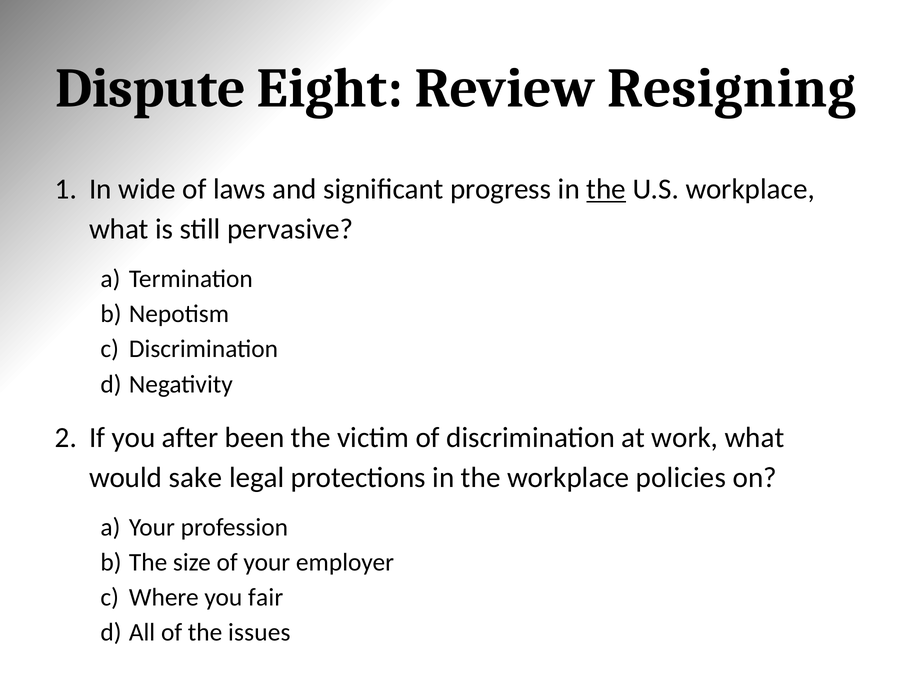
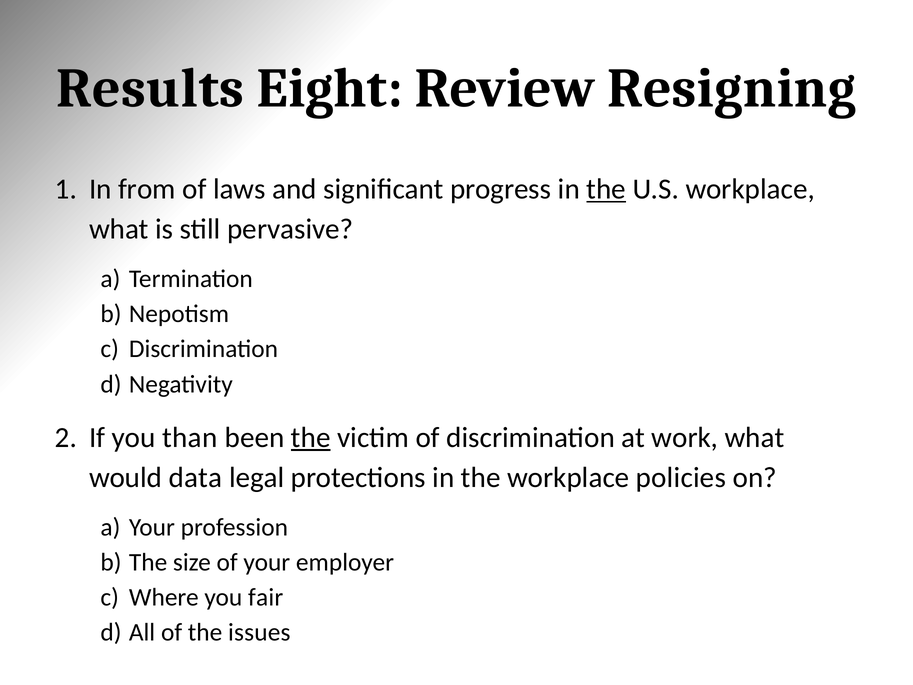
Dispute: Dispute -> Results (150, 88)
wide: wide -> from (147, 189)
after: after -> than (190, 437)
the underline: none -> present (311, 437)
sake: sake -> data (196, 478)
